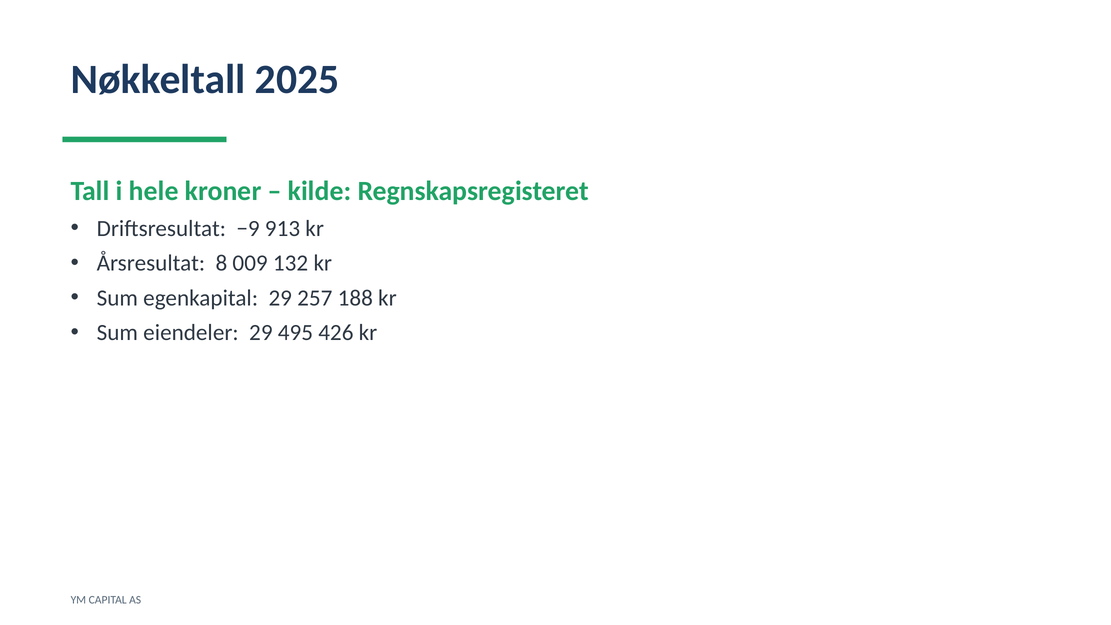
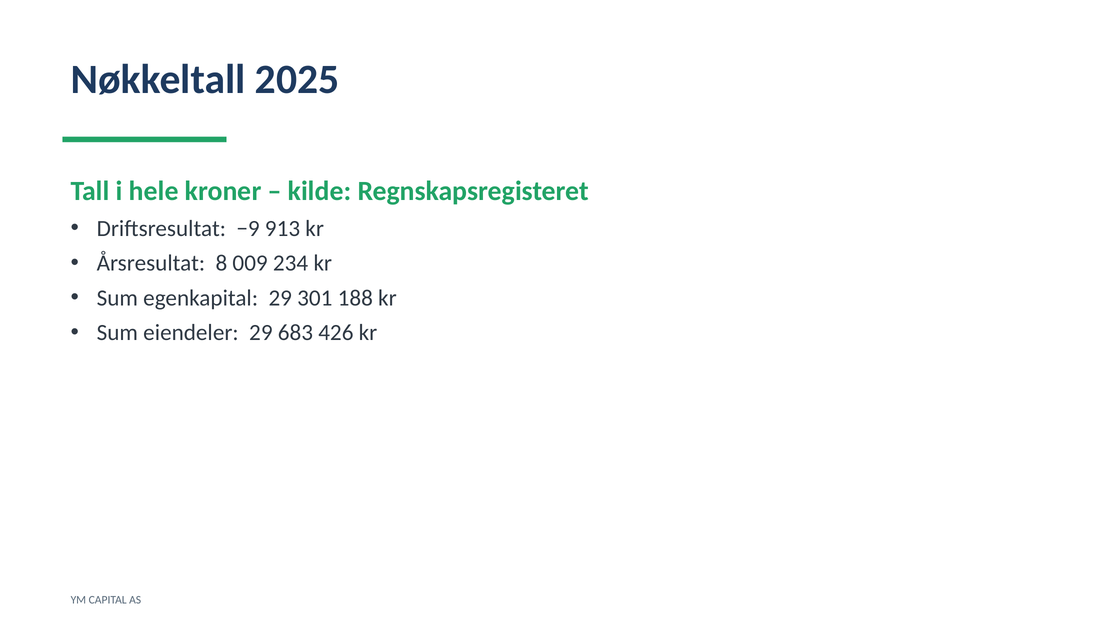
132: 132 -> 234 (291, 263)
257: 257 -> 301 (315, 298)
495: 495 -> 683 (295, 333)
